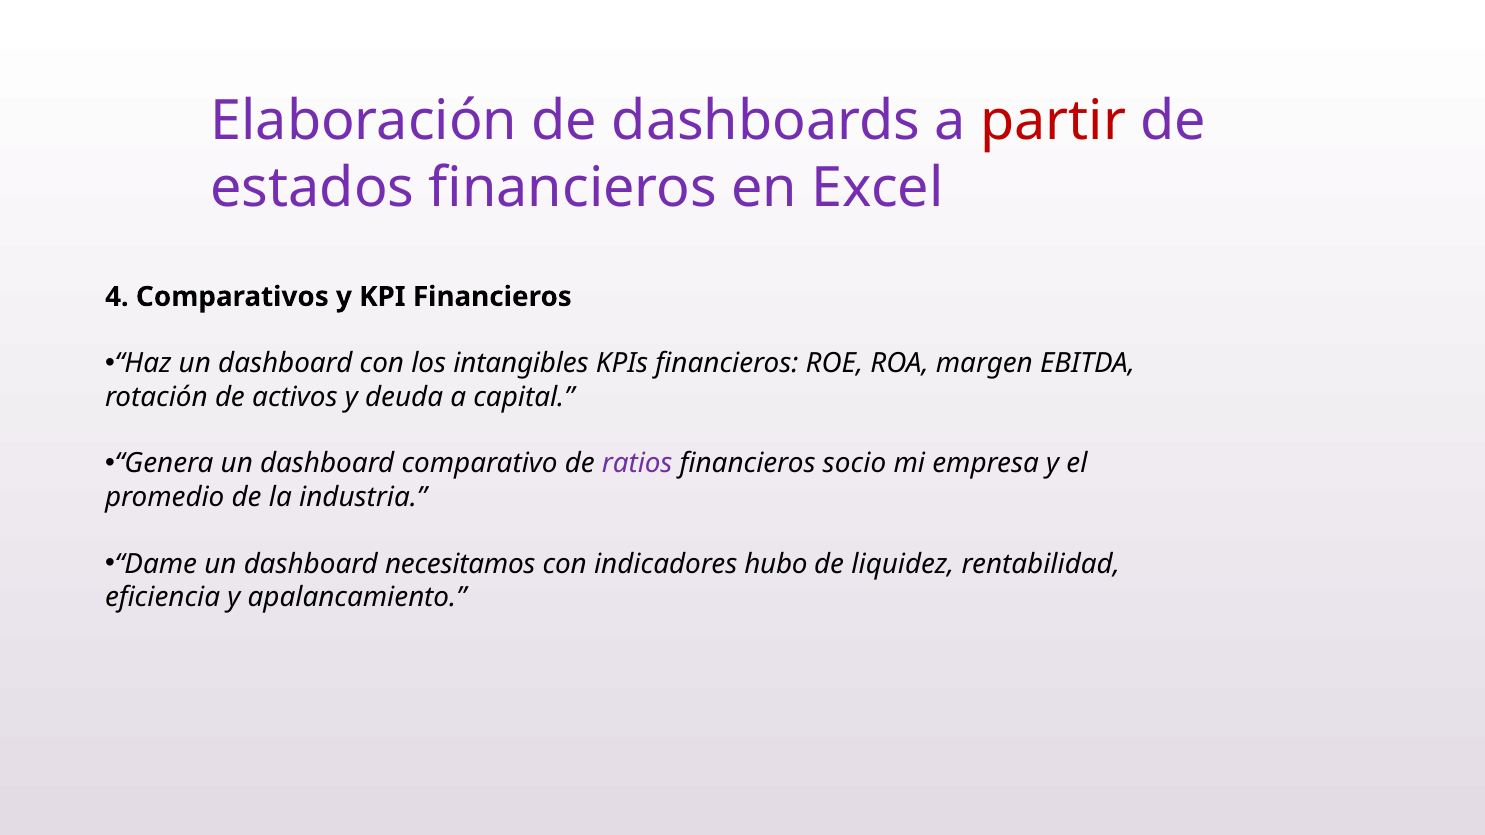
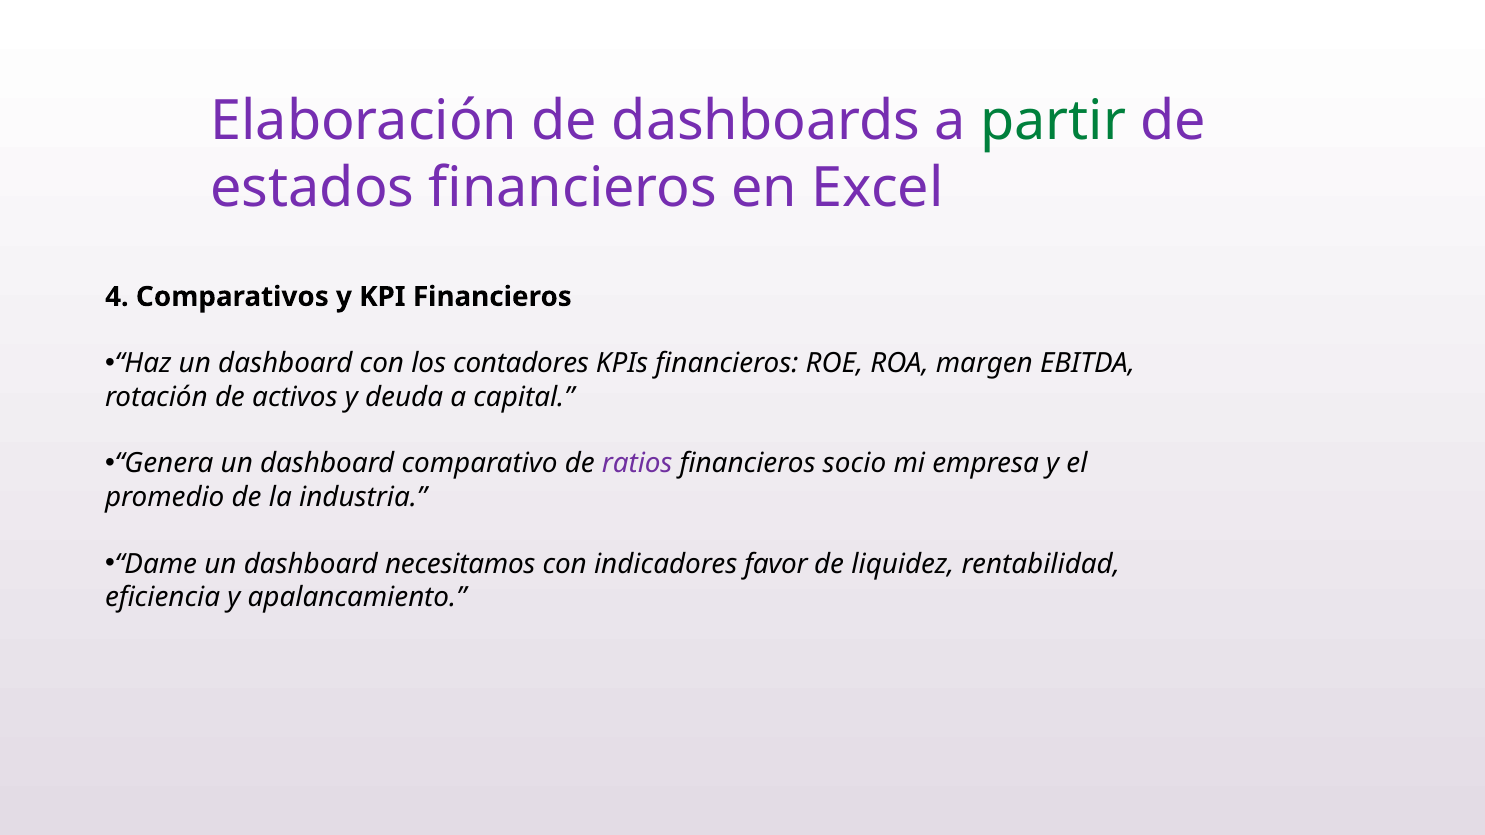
partir colour: red -> green (1053, 121)
intangibles: intangibles -> contadores (521, 364)
hubo: hubo -> favor (776, 564)
